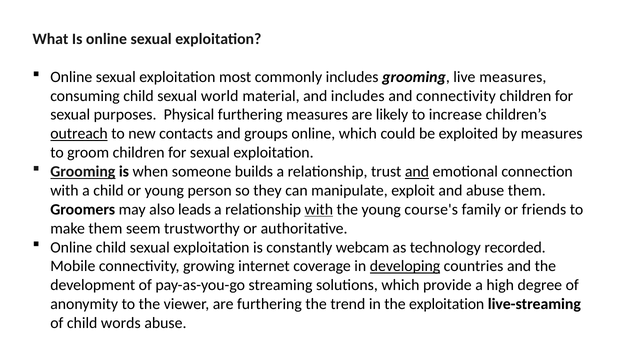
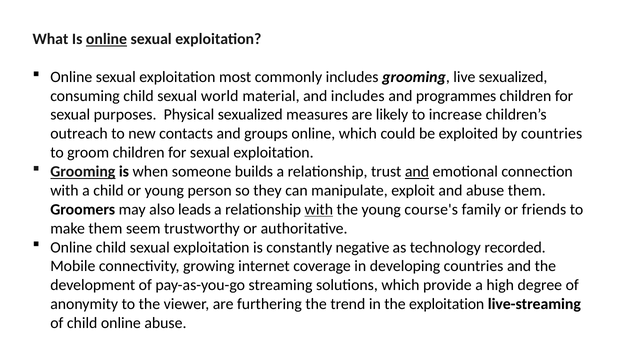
online underline: none -> present (106, 39)
live measures: measures -> sexualized (513, 77)
and connectivity: connectivity -> programmes (456, 96)
Physical furthering: furthering -> sexualized (250, 115)
outreach underline: present -> none (79, 134)
by measures: measures -> countries (552, 134)
webcam: webcam -> negative (363, 247)
developing underline: present -> none (405, 266)
child words: words -> online (121, 323)
